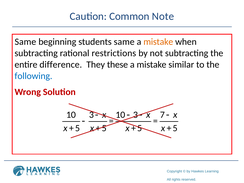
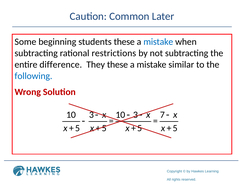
Note: Note -> Later (163, 16)
Same: Same -> Some (25, 42)
students same: same -> these (124, 42)
mistake colour: orange -> blue (158, 42)
